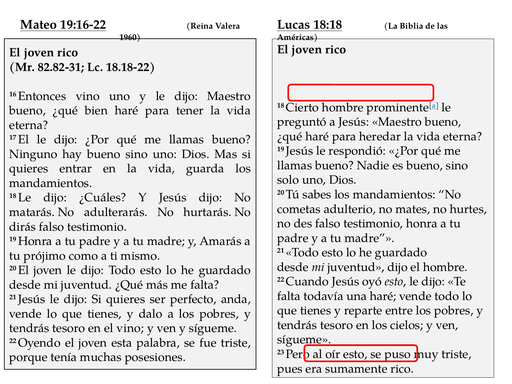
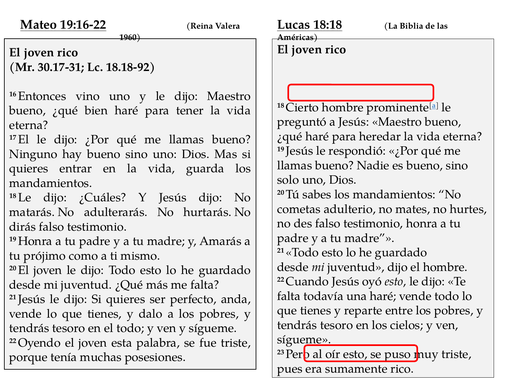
82.82-31: 82.82-31 -> 30.17-31 (61, 67)
18.18-22: 18.18-22 -> 18.18-92 (131, 67)
el vino: vino -> todo (130, 328)
